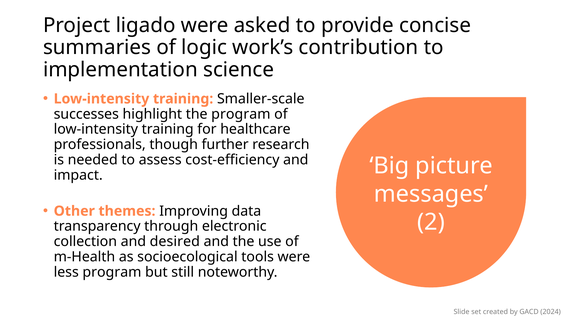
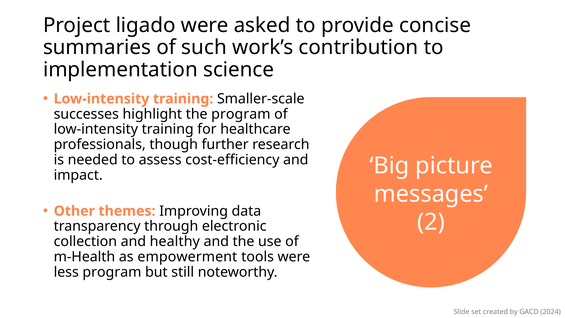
logic: logic -> such (204, 47)
desired: desired -> healthy (175, 241)
socioecological: socioecological -> empowerment (187, 257)
